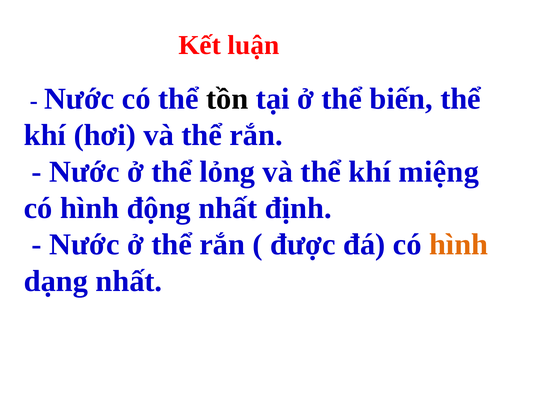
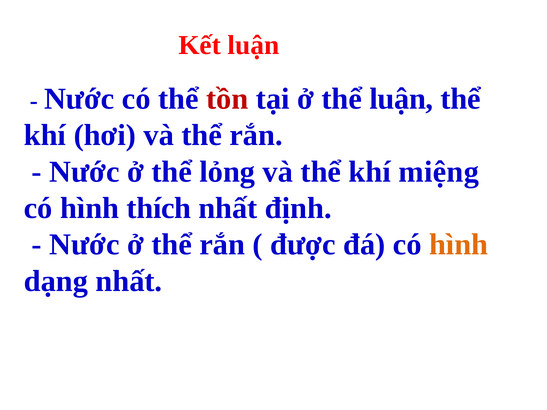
tồn colour: black -> red (227, 99)
thể biến: biến -> luận (401, 99)
động: động -> thích (159, 208)
